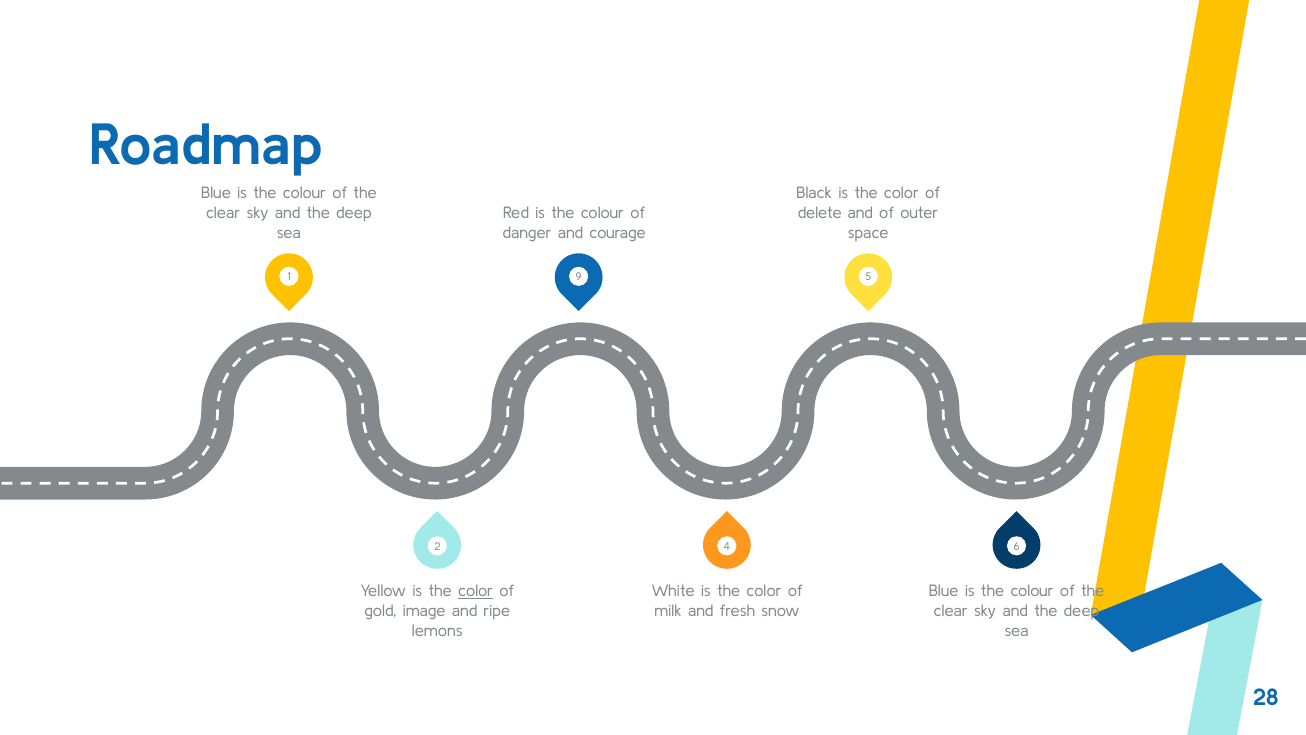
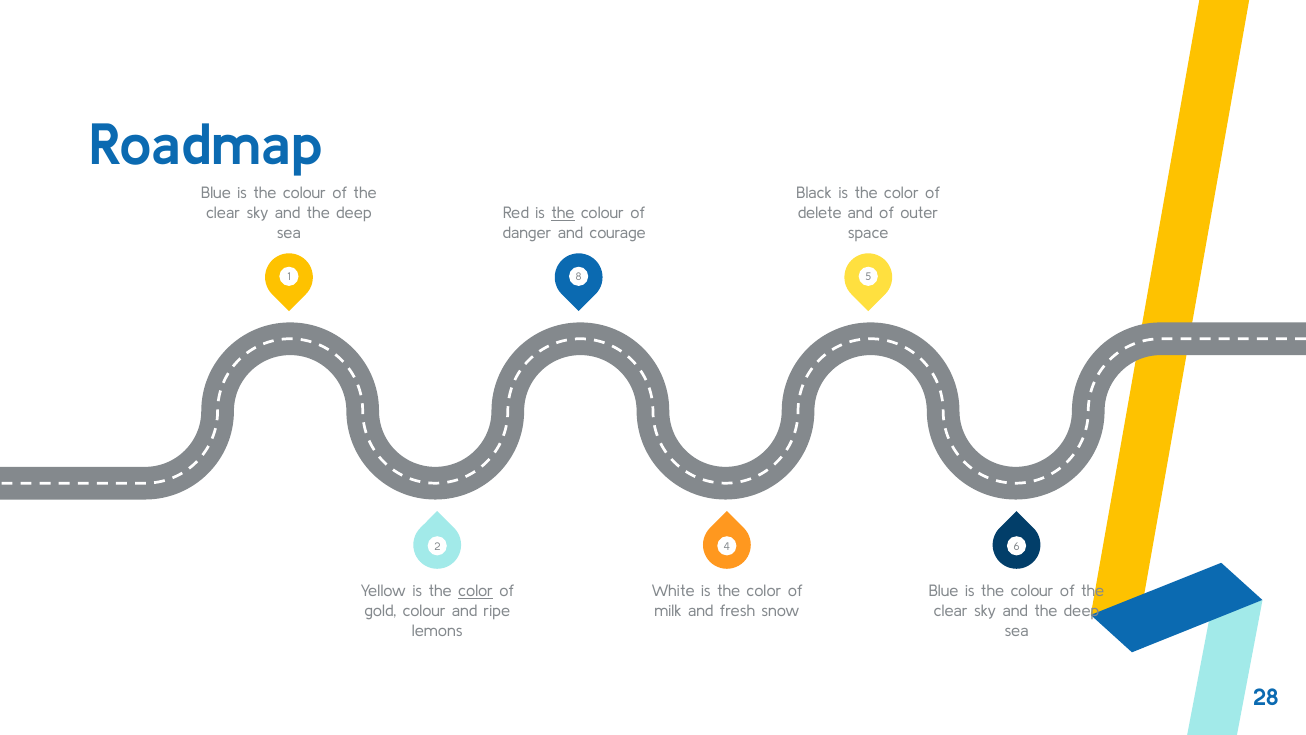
the underline: none -> present (563, 213)
9: 9 -> 8 (579, 277)
gold image: image -> colour (424, 611)
